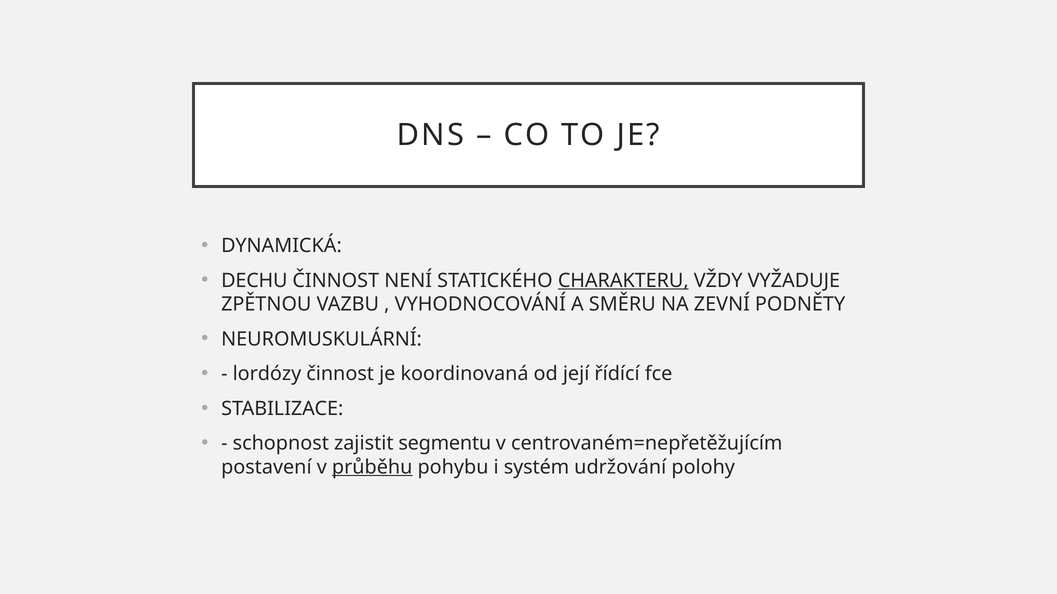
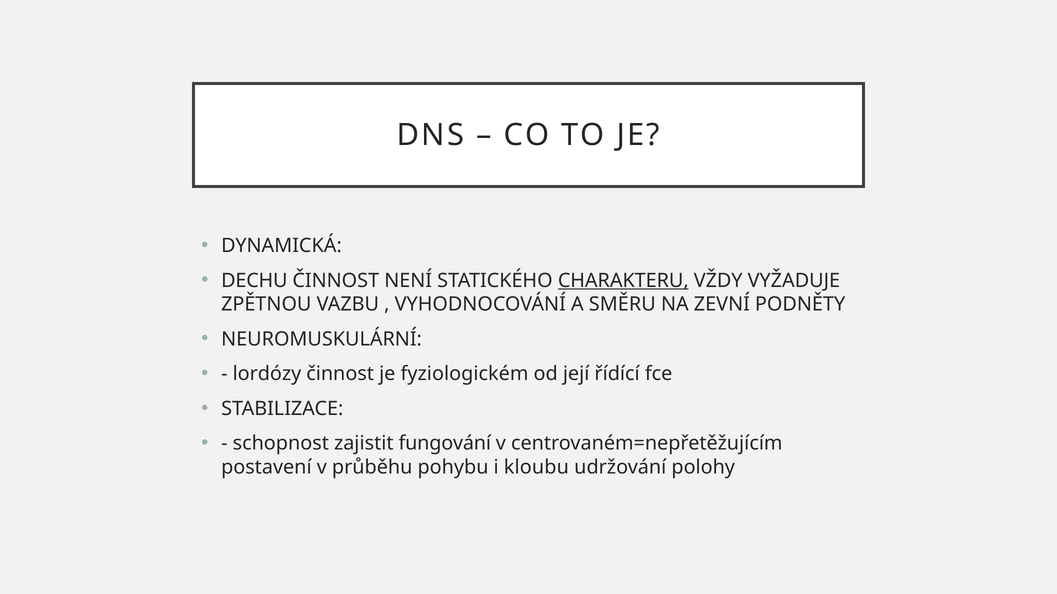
koordinovaná: koordinovaná -> fyziologickém (464, 374)
segmentu: segmentu -> fungování (445, 444)
průběhu underline: present -> none (372, 468)
systém: systém -> kloubu (536, 468)
